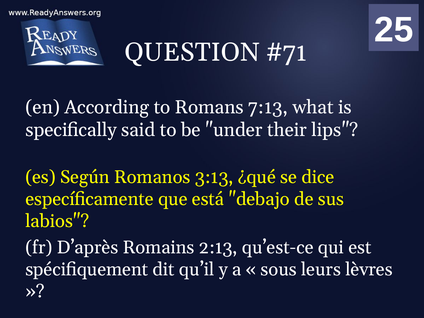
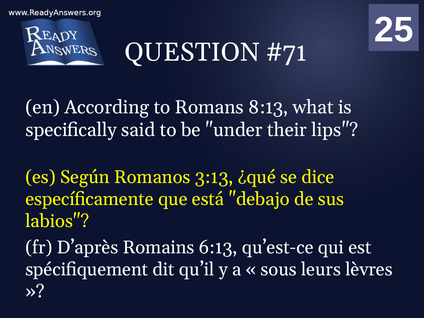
7:13: 7:13 -> 8:13 (268, 107)
2:13: 2:13 -> 6:13 (218, 248)
